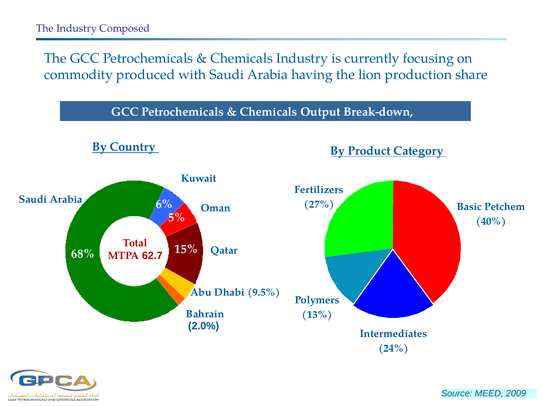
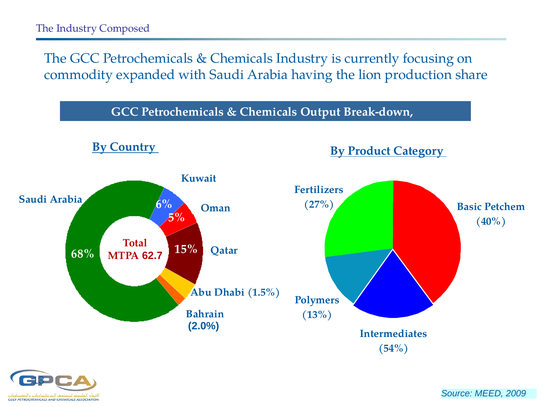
produced: produced -> expanded (146, 75)
9.5%: 9.5% -> 1.5% (264, 292)
24%: 24% -> 54% (394, 349)
